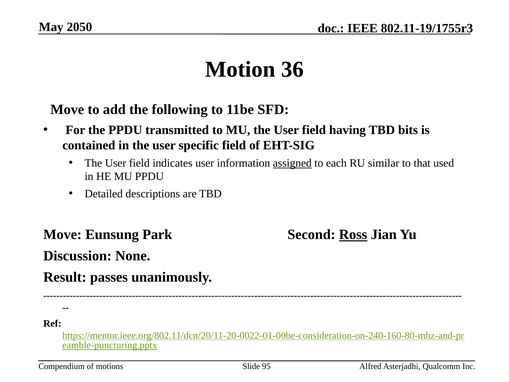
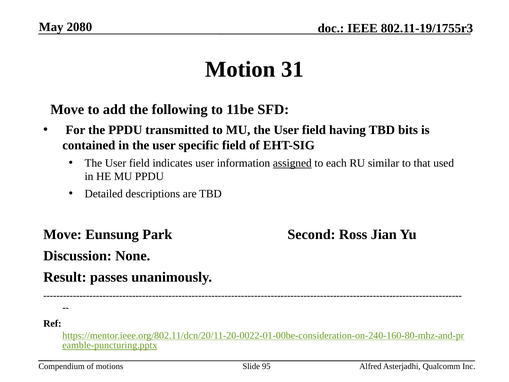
2050: 2050 -> 2080 (79, 27)
36: 36 -> 31 (292, 69)
Ross underline: present -> none (353, 235)
